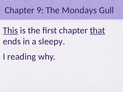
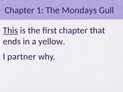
9: 9 -> 1 (40, 10)
that underline: present -> none (97, 30)
sleepy: sleepy -> yellow (52, 42)
reading: reading -> partner (22, 57)
